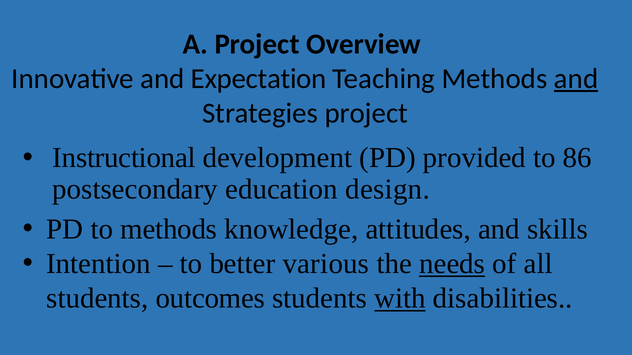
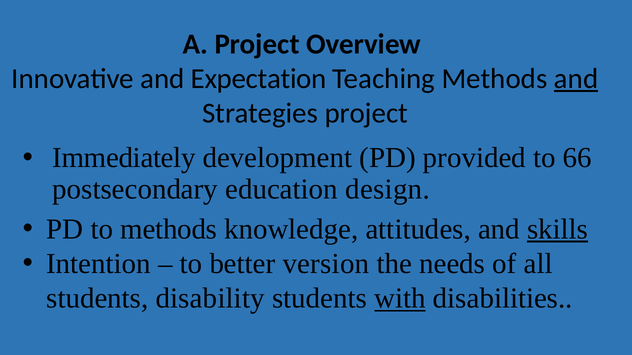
Instructional: Instructional -> Immediately (124, 158)
86: 86 -> 66 (577, 158)
skills underline: none -> present (558, 229)
various: various -> version (326, 264)
needs underline: present -> none (452, 264)
outcomes: outcomes -> disability (210, 299)
